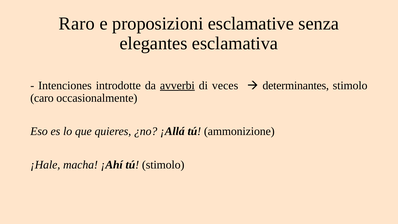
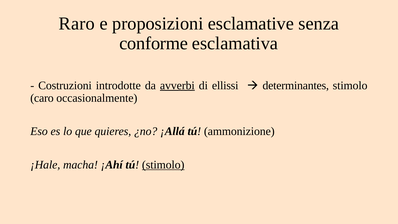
elegantes: elegantes -> conforme (154, 43)
Intenciones: Intenciones -> Costruzioni (65, 85)
veces: veces -> ellissi (225, 85)
stimolo underline: none -> present (163, 165)
